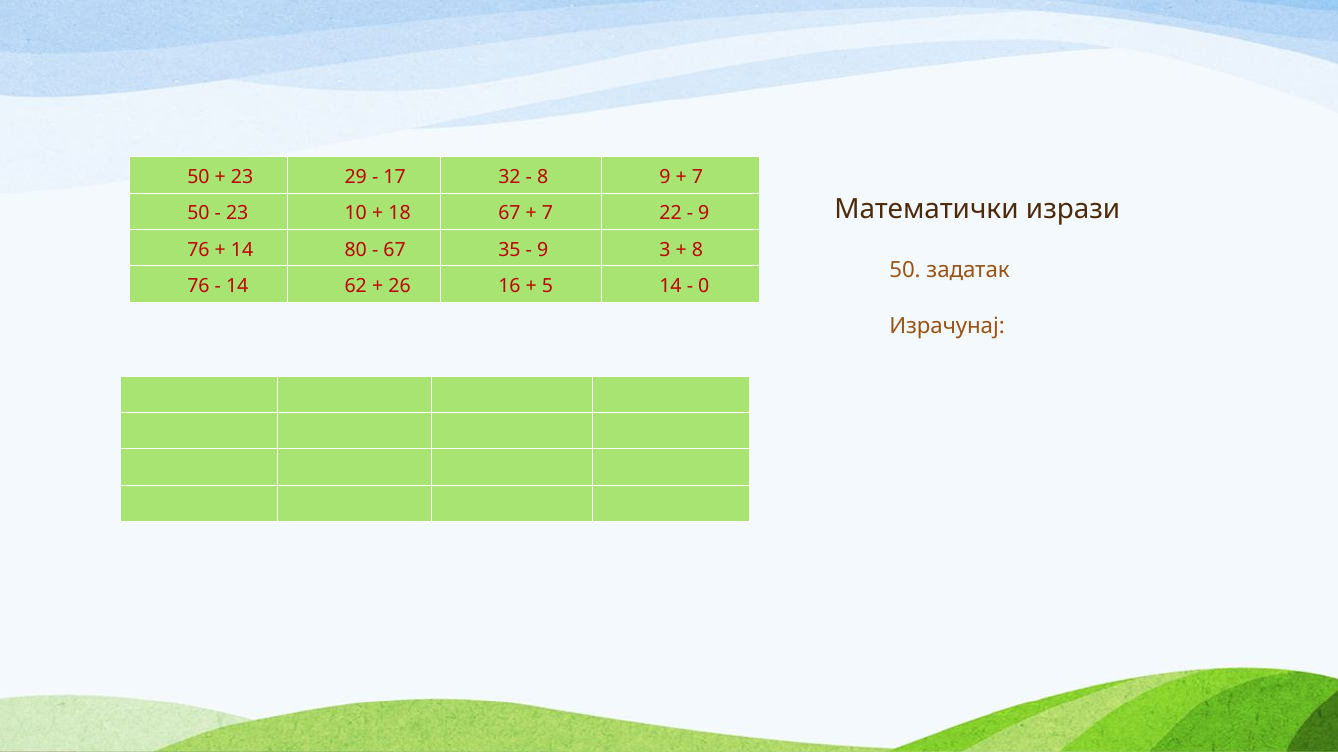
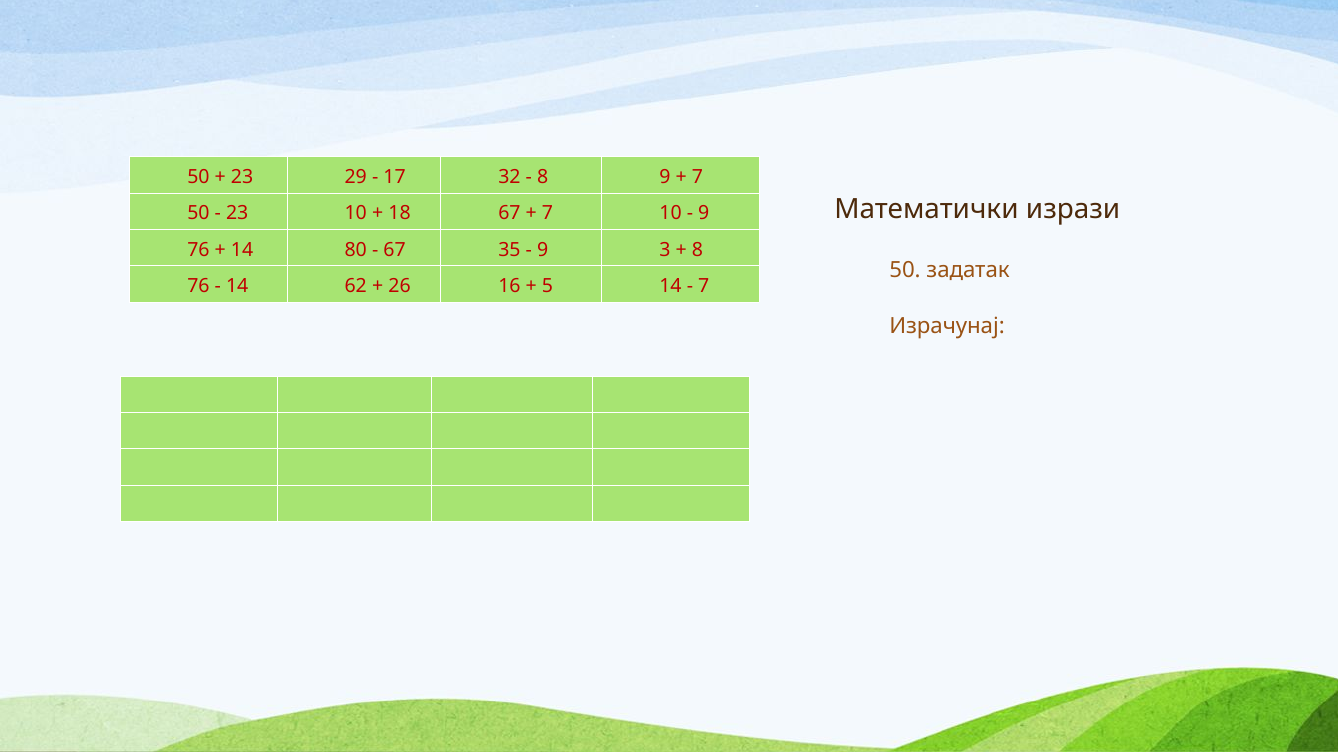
7 22: 22 -> 10 (671, 213)
0: 0 -> 7 (704, 286)
